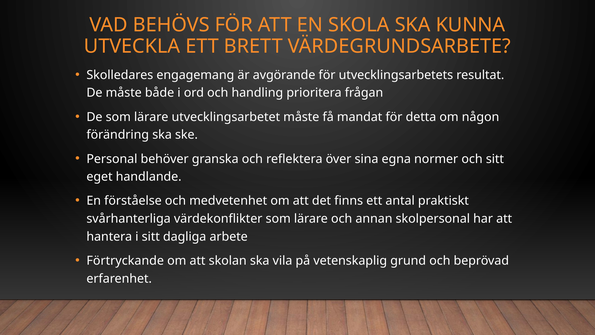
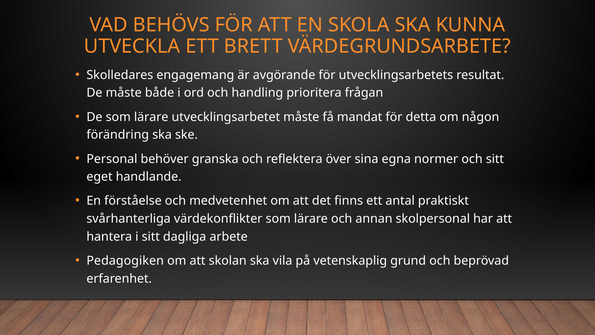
Förtryckande: Förtryckande -> Pedagogiken (125, 261)
